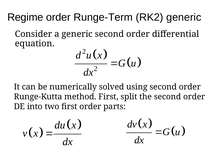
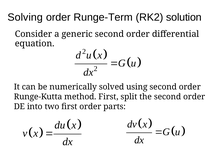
Regime: Regime -> Solving (25, 17)
RK2 generic: generic -> solution (184, 17)
